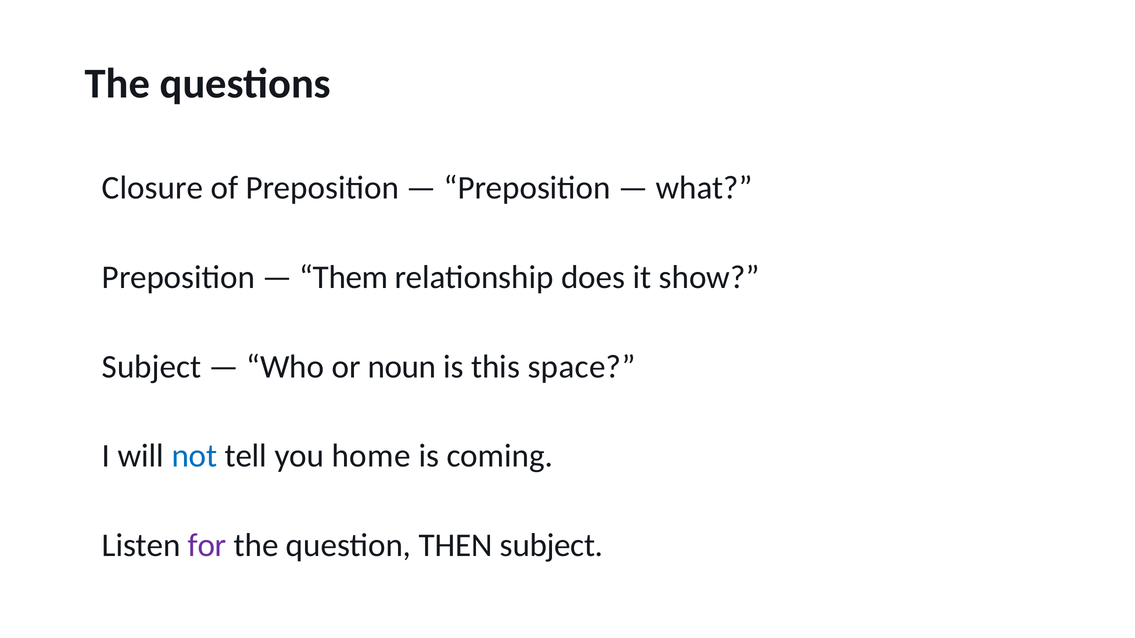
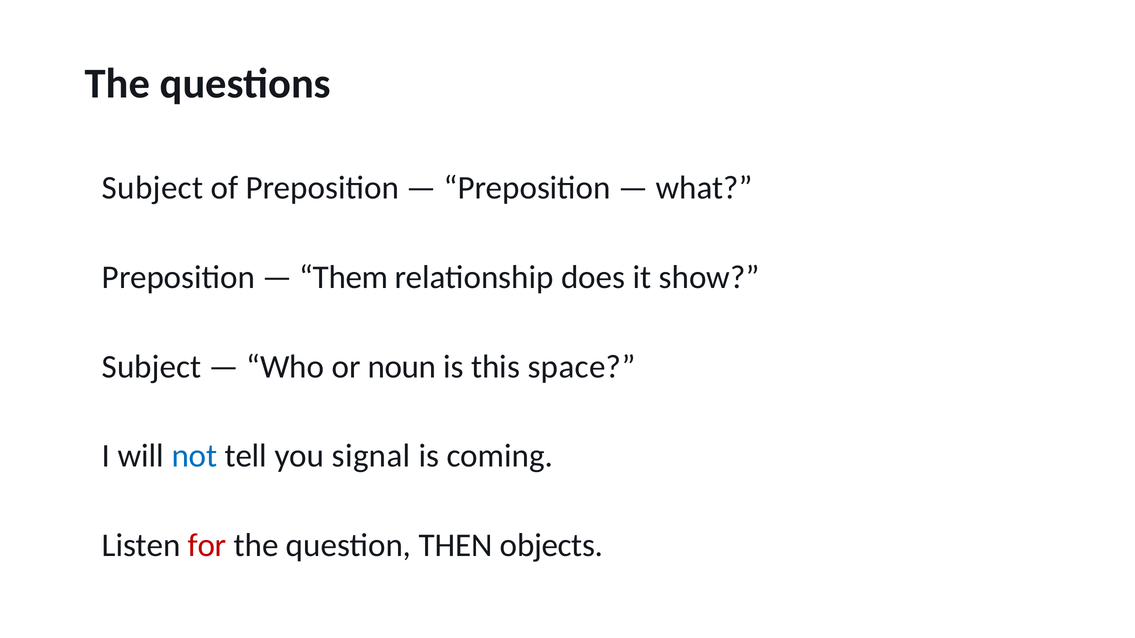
Closure: Closure -> Subject (153, 188)
home: home -> signal (371, 456)
for colour: purple -> red (207, 546)
THEN subject: subject -> objects (552, 546)
